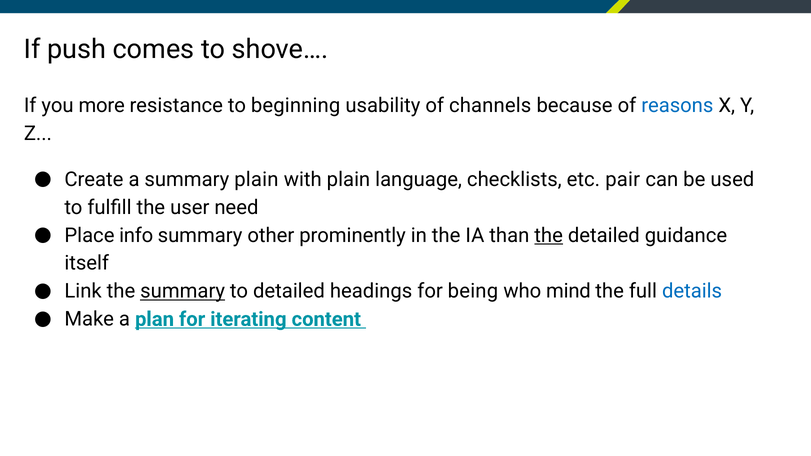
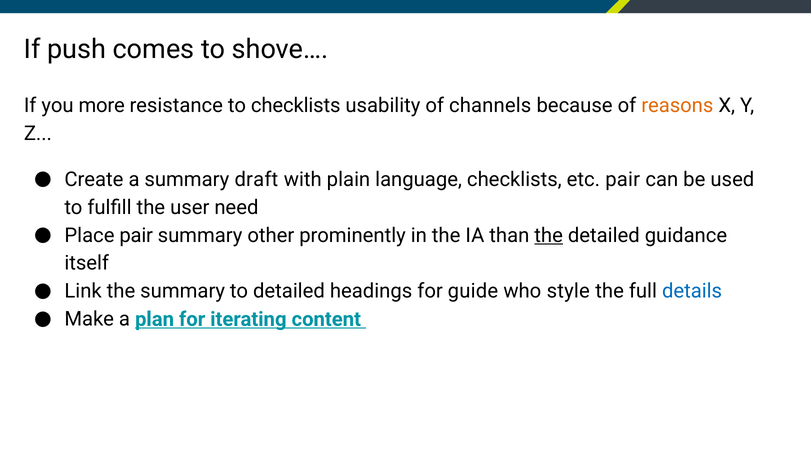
to beginning: beginning -> checklists (296, 106)
reasons colour: blue -> orange (677, 106)
summary plain: plain -> draft (256, 179)
Place info: info -> pair (136, 235)
summary underline: present -> none (183, 291)
being: being -> guide (473, 291)
mind: mind -> style (568, 291)
